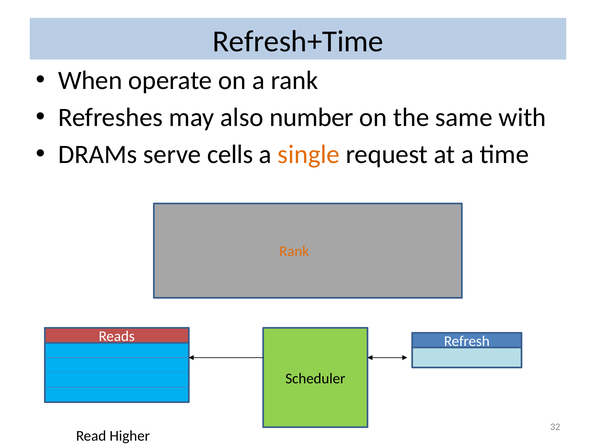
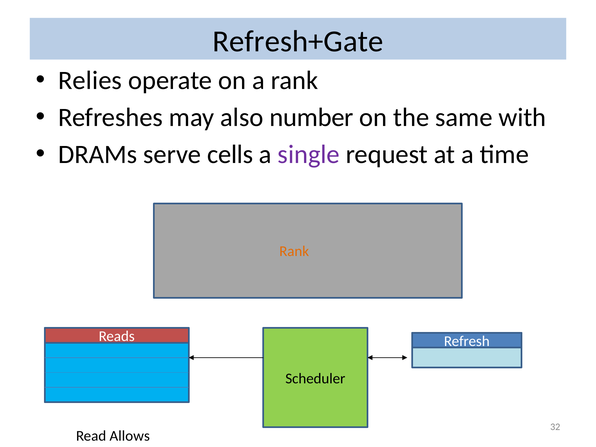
Refresh+Time: Refresh+Time -> Refresh+Gate (298, 41)
When: When -> Relies (90, 80)
single colour: orange -> purple (309, 155)
Higher: Higher -> Allows (130, 436)
